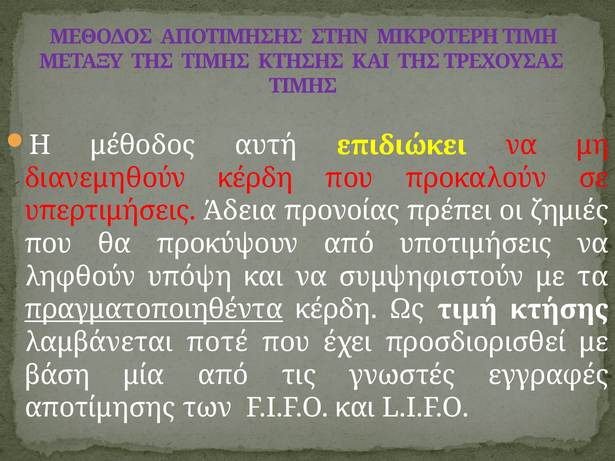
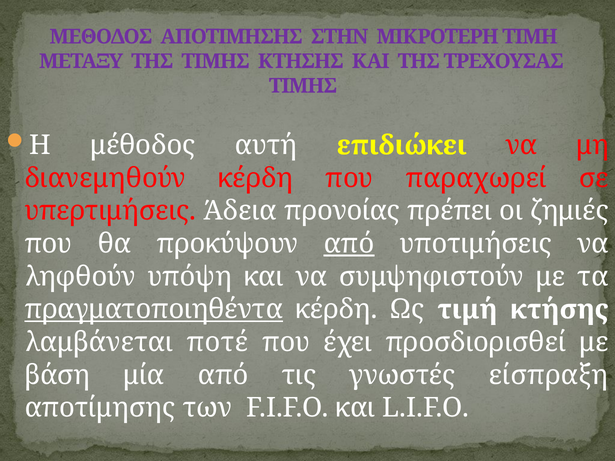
προκαλούν: προκαλούν -> παραχωρεί (476, 178)
από underline: none -> present (349, 244)
εγγραφές: εγγραφές -> είσπραξη (548, 375)
